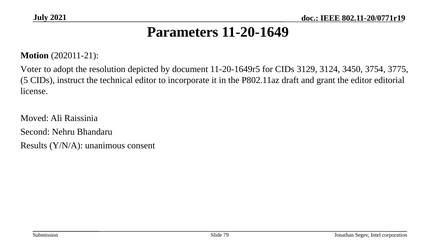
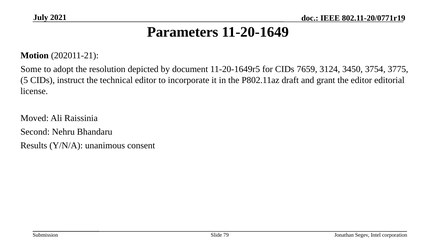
Voter: Voter -> Some (31, 69)
3129: 3129 -> 7659 (307, 69)
